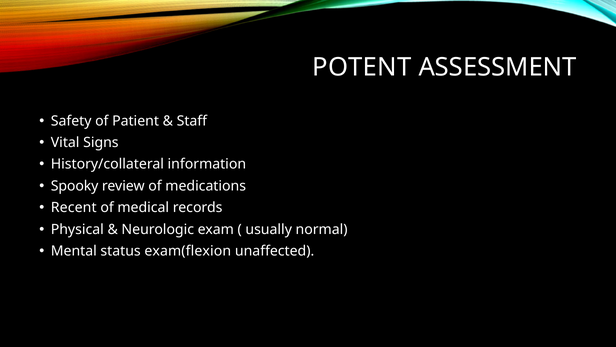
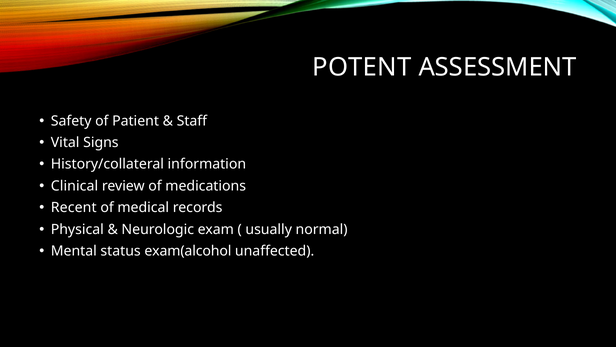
Spooky: Spooky -> Clinical (75, 186)
exam(flexion: exam(flexion -> exam(alcohol (188, 251)
